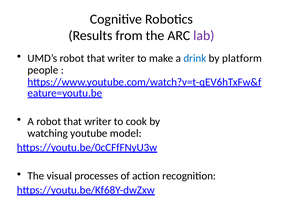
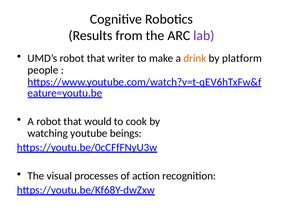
drink colour: blue -> orange (195, 58)
A robot that writer: writer -> would (98, 122)
model: model -> beings (126, 133)
